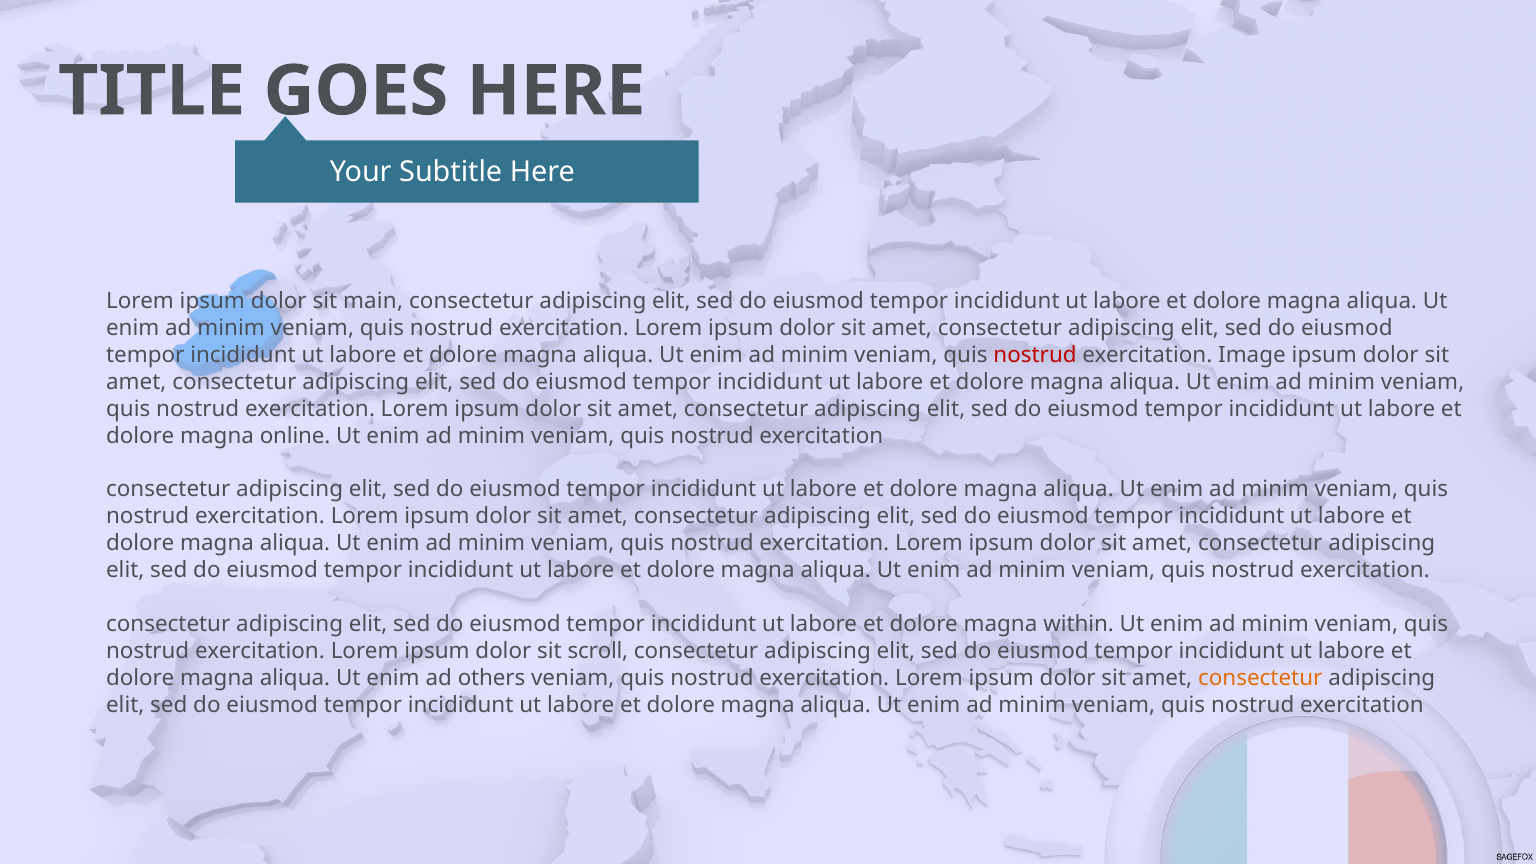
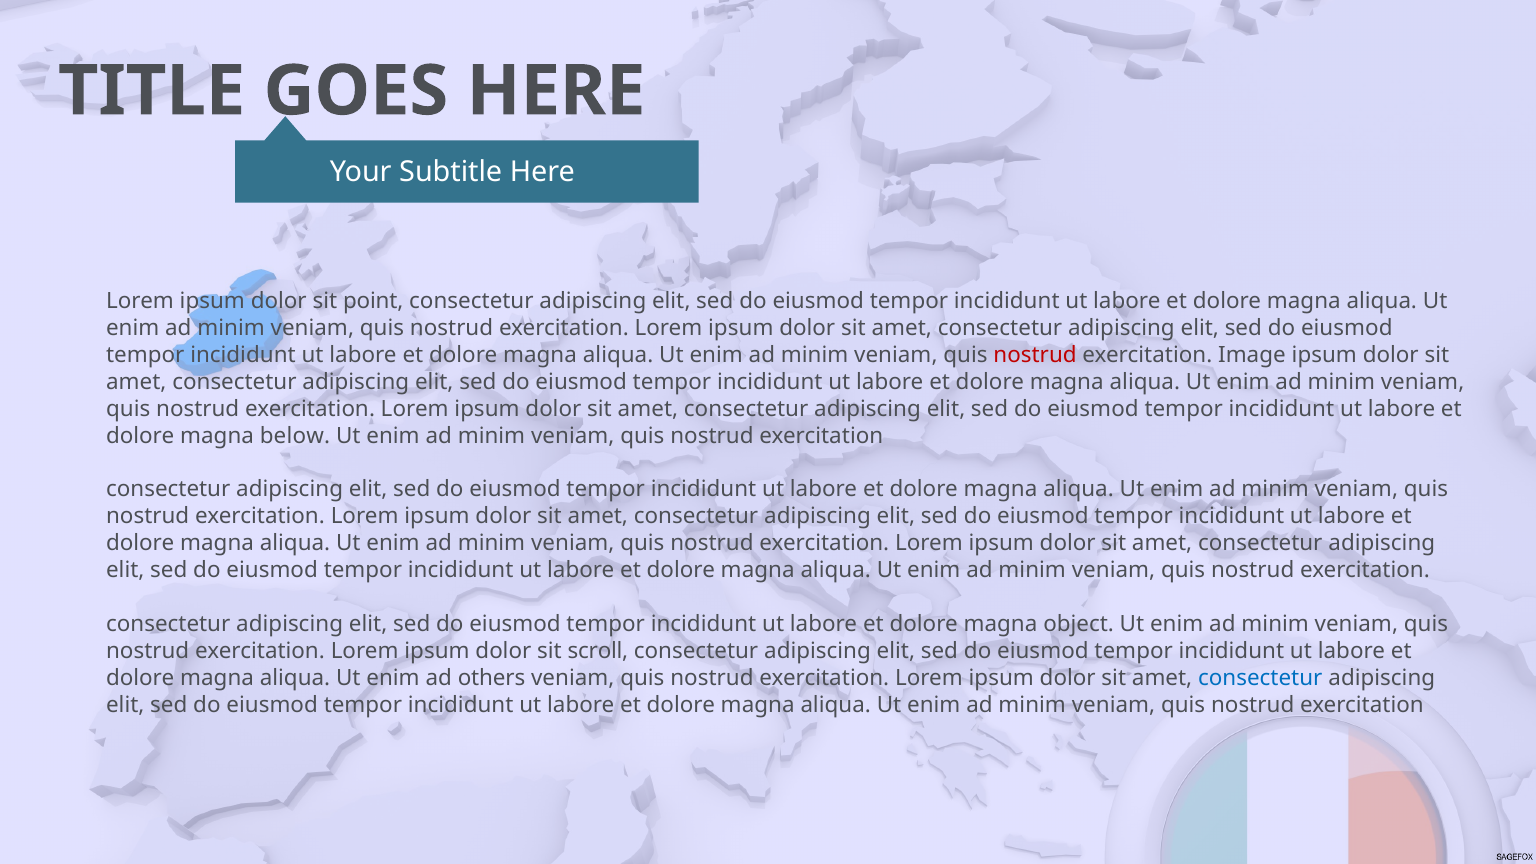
main: main -> point (373, 301)
online: online -> below (295, 436)
within: within -> object (1079, 624)
consectetur colour: orange -> blue (1260, 678)
